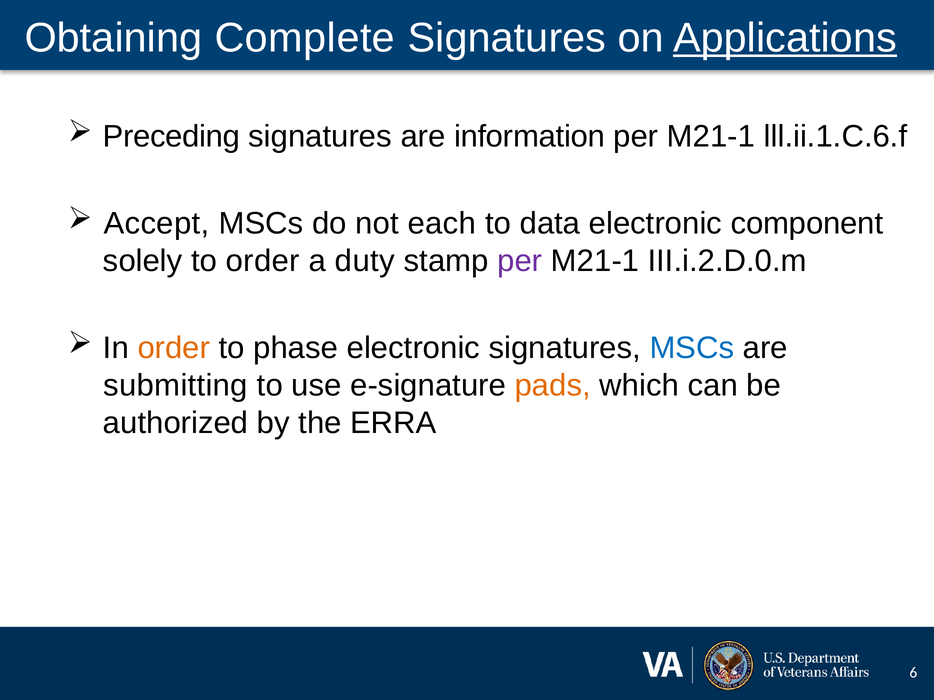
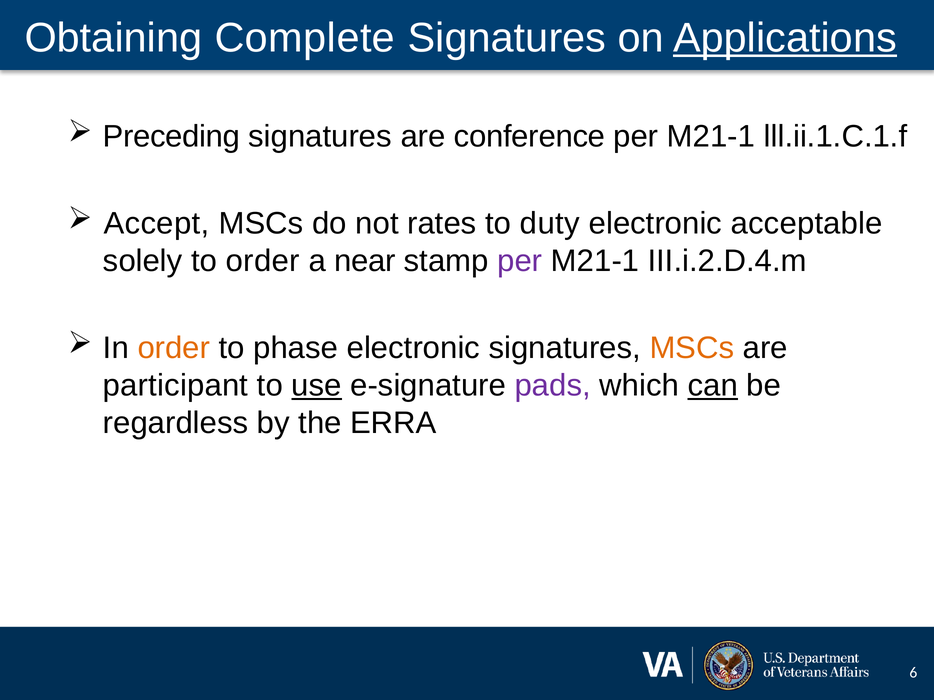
information: information -> conference (529, 137)
lll.ii.1.C.6.f: lll.ii.1.C.6.f -> lll.ii.1.C.1.f (835, 137)
each: each -> rates (442, 224)
data: data -> duty (550, 224)
component: component -> acceptable (807, 224)
duty: duty -> near (365, 261)
III.i.2.D.0.m: III.i.2.D.0.m -> III.i.2.D.4.m (727, 261)
MSCs colour: blue -> orange (692, 348)
submitting: submitting -> participant (176, 386)
use underline: none -> present (317, 386)
pads colour: orange -> purple (553, 386)
can underline: none -> present (713, 386)
authorized: authorized -> regardless (176, 423)
